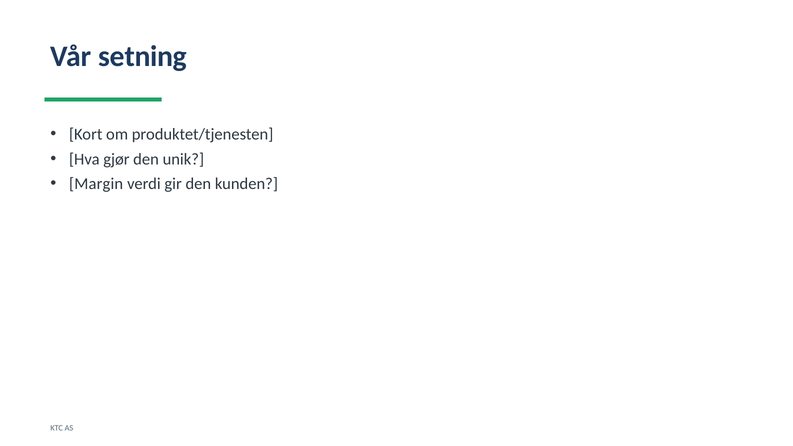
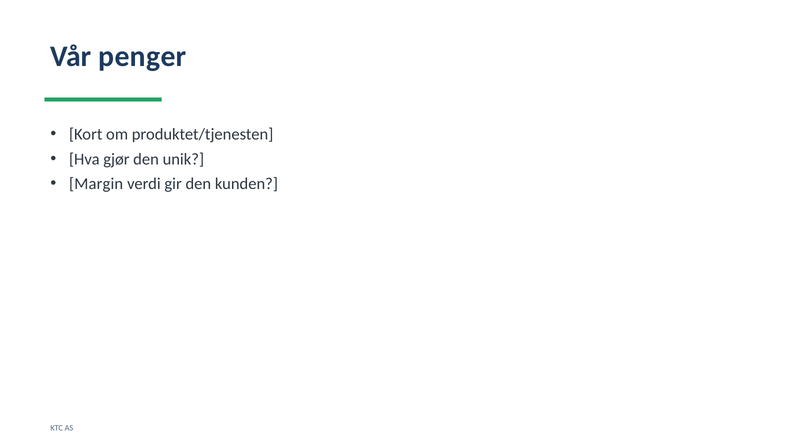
setning: setning -> penger (142, 57)
